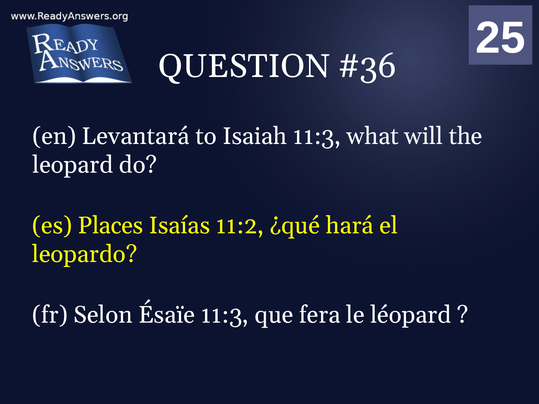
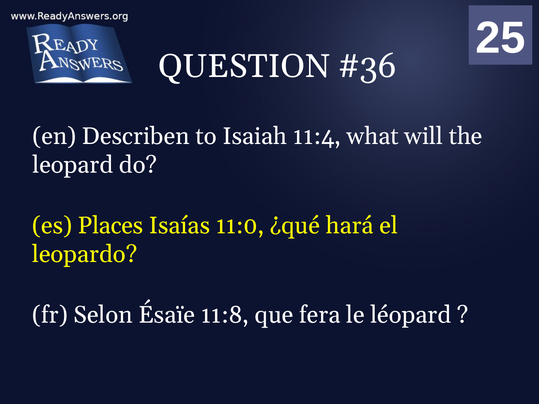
Levantará: Levantará -> Describen (136, 136)
Isaiah 11:3: 11:3 -> 11:4 (317, 136)
11:2: 11:2 -> 11:0 (240, 226)
Ésaïe 11:3: 11:3 -> 11:8 (225, 315)
